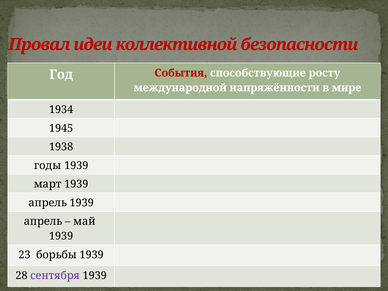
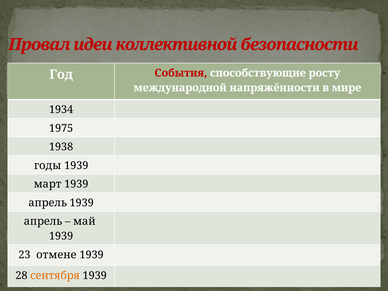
1945: 1945 -> 1975 (61, 128)
борьбы: борьбы -> отмене (56, 255)
сентября colour: purple -> orange (55, 275)
